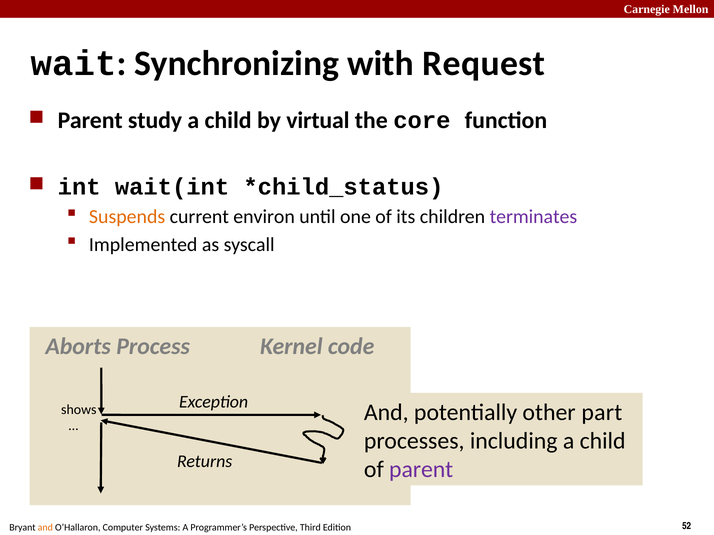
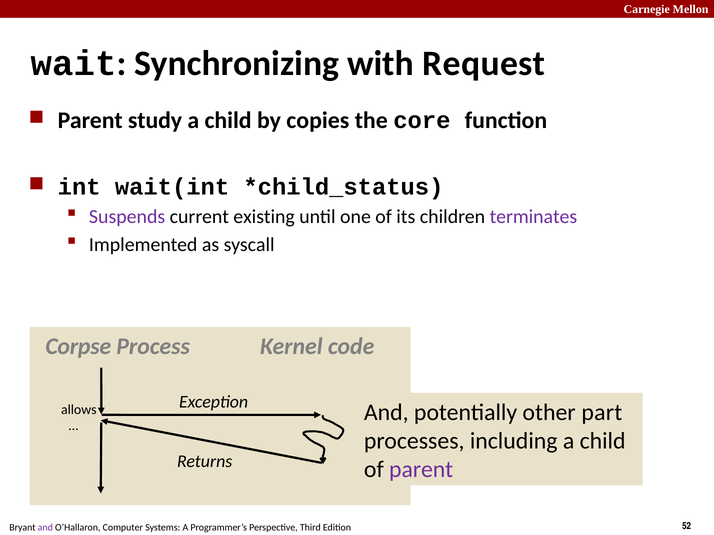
virtual: virtual -> copies (318, 121)
Suspends colour: orange -> purple (127, 217)
environ: environ -> existing (264, 217)
Aborts: Aborts -> Corpse (78, 347)
shows: shows -> allows (79, 410)
and colour: orange -> purple (45, 528)
